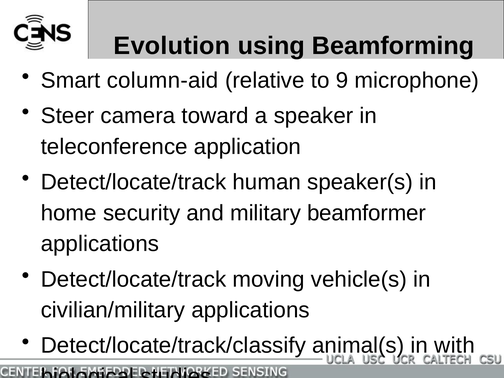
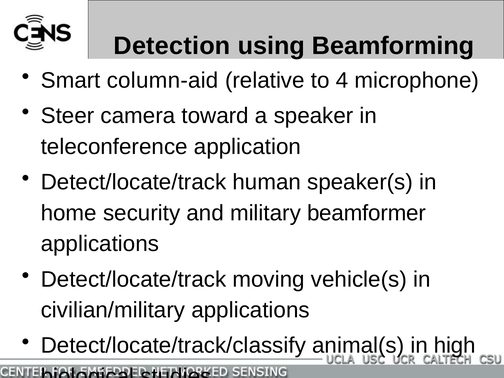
Evolution: Evolution -> Detection (172, 46)
9: 9 -> 4 (342, 80)
with: with -> high (455, 346)
